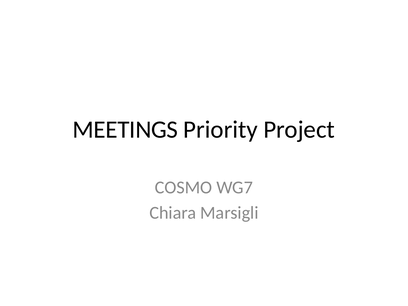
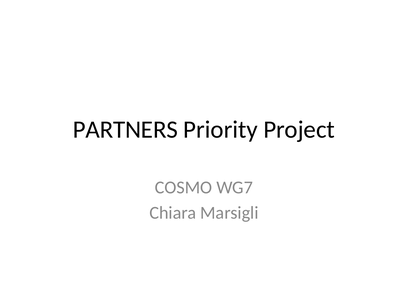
MEETINGS: MEETINGS -> PARTNERS (125, 130)
